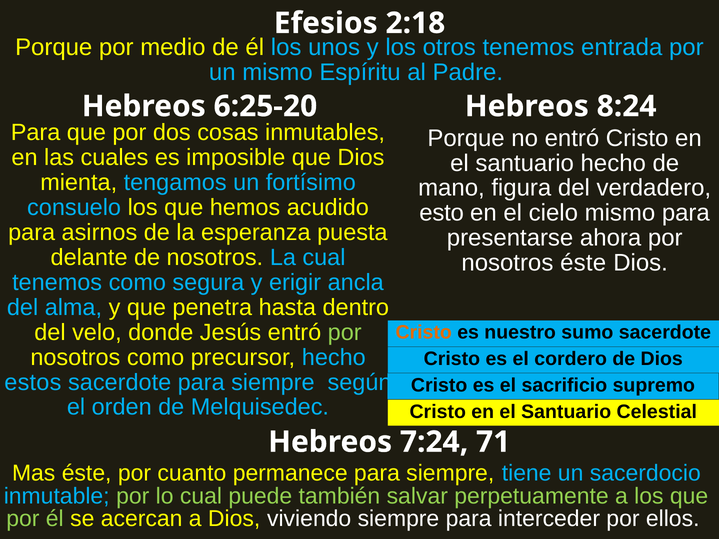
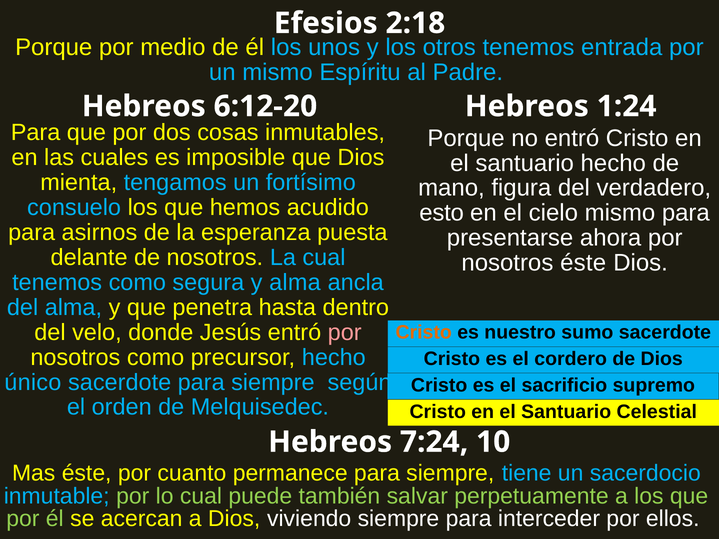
6:25-20: 6:25-20 -> 6:12-20 (265, 106)
8:24: 8:24 -> 1:24 (627, 106)
y erigir: erigir -> alma (295, 283)
por colour: light green -> pink (345, 333)
estos: estos -> único (33, 382)
71: 71 -> 10 (493, 442)
